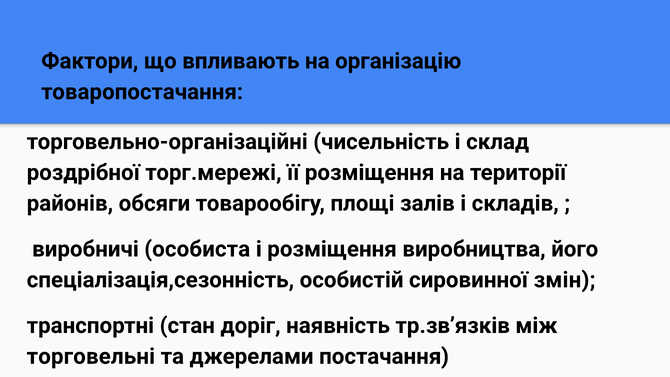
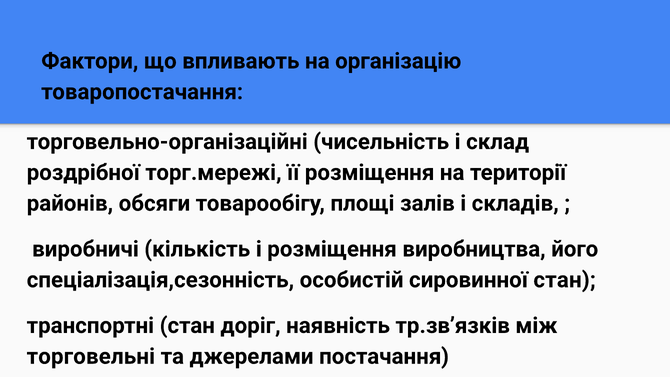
особиста: особиста -> кількість (197, 249)
сировинної змін: змін -> стан (565, 280)
